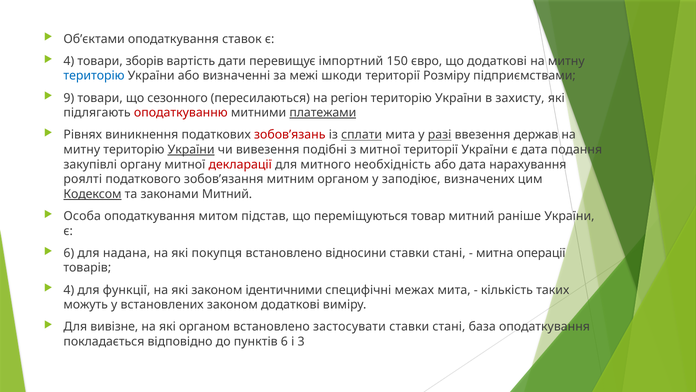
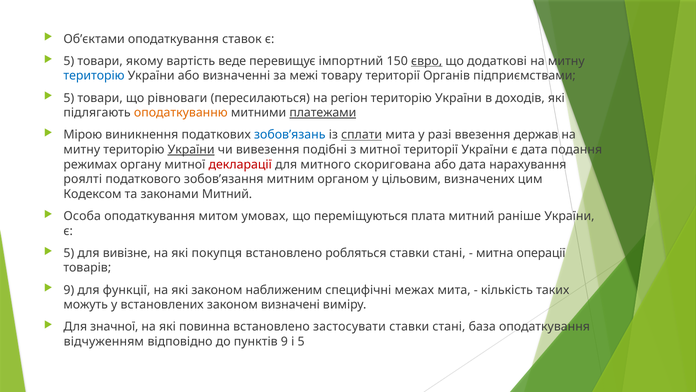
4: 4 -> 5 (69, 61)
зборів: зборів -> якому (144, 61)
дати: дати -> веде (232, 61)
євро underline: none -> present (427, 61)
шкоди: шкоди -> товару (342, 76)
Розміру: Розміру -> Органів (447, 76)
9: 9 -> 5 (69, 98)
сезонного: сезонного -> рівноваги (177, 98)
захисту: захисту -> доходів (520, 98)
оподаткуванню colour: red -> orange (181, 113)
Рівнях: Рівнях -> Мірою (83, 135)
зобов’язань colour: red -> blue (290, 135)
разі underline: present -> none (440, 135)
закупівлі: закупівлі -> режимах (90, 164)
необхідність: необхідність -> скоригована (393, 164)
заподіює: заподіює -> цільовим (411, 179)
Кодексом underline: present -> none (93, 194)
підстав: підстав -> умовах (265, 216)
товар: товар -> плата (428, 216)
6: 6 -> 5 (69, 253)
надана: надана -> вивізне (127, 253)
відносини: відносини -> робляться (356, 253)
4: 4 -> 9 (69, 290)
ідентичними: ідентичними -> наближеним (284, 290)
законом додаткові: додаткові -> визначені (290, 304)
вивізне: вивізне -> значної (114, 326)
які органом: органом -> повинна (205, 326)
покладається: покладається -> відчуженням (104, 341)
пунктів 6: 6 -> 9 (284, 341)
і 3: 3 -> 5 (301, 341)
